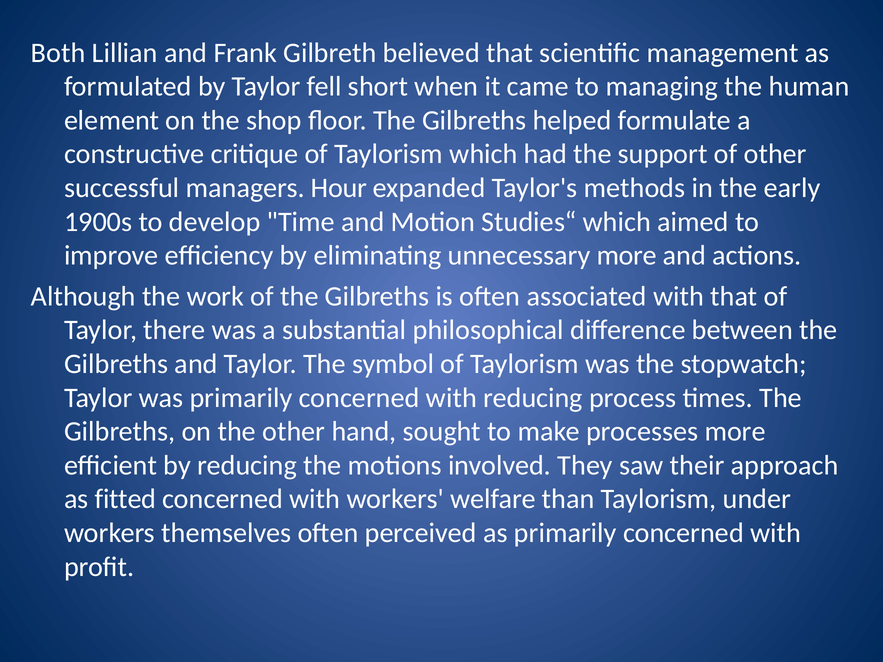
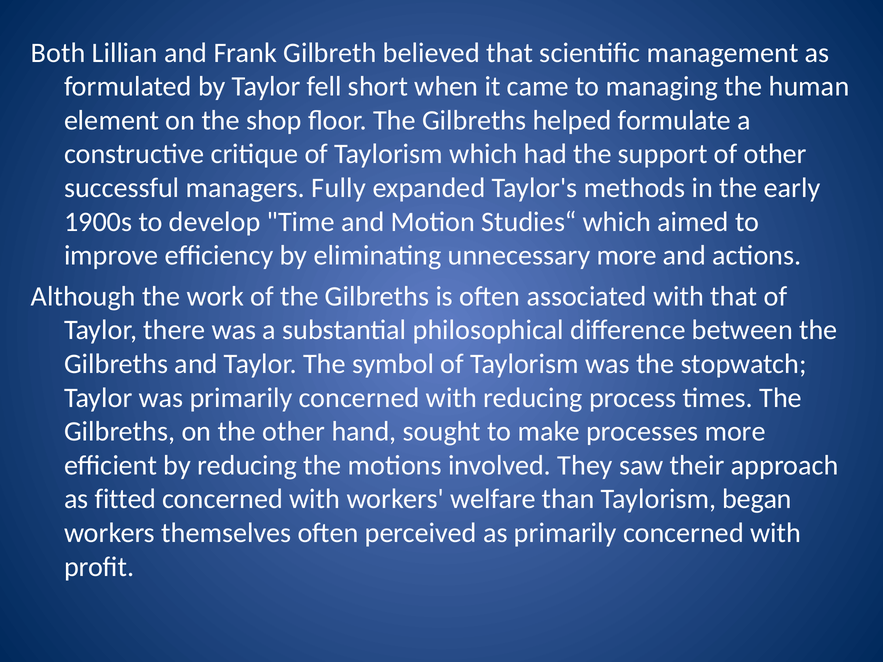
Hour: Hour -> Fully (339, 188)
under: under -> began (757, 499)
